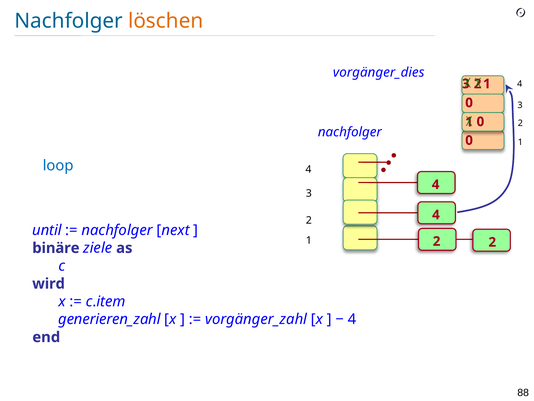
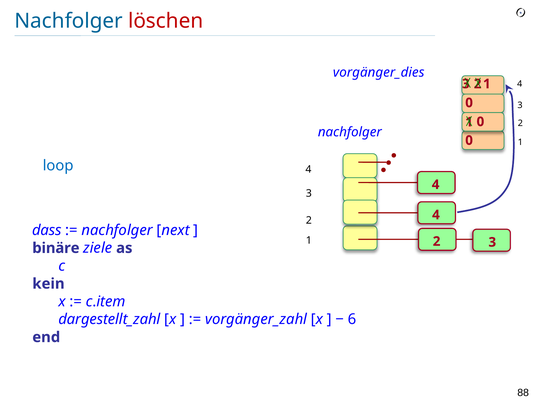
löschen colour: orange -> red (166, 21)
until: until -> dass (47, 230)
2 2: 2 -> 3 (492, 242)
wird: wird -> kein (48, 283)
generieren_zahl: generieren_zahl -> dargestellt_zahl (109, 319)
4: 4 -> 6 (352, 319)
